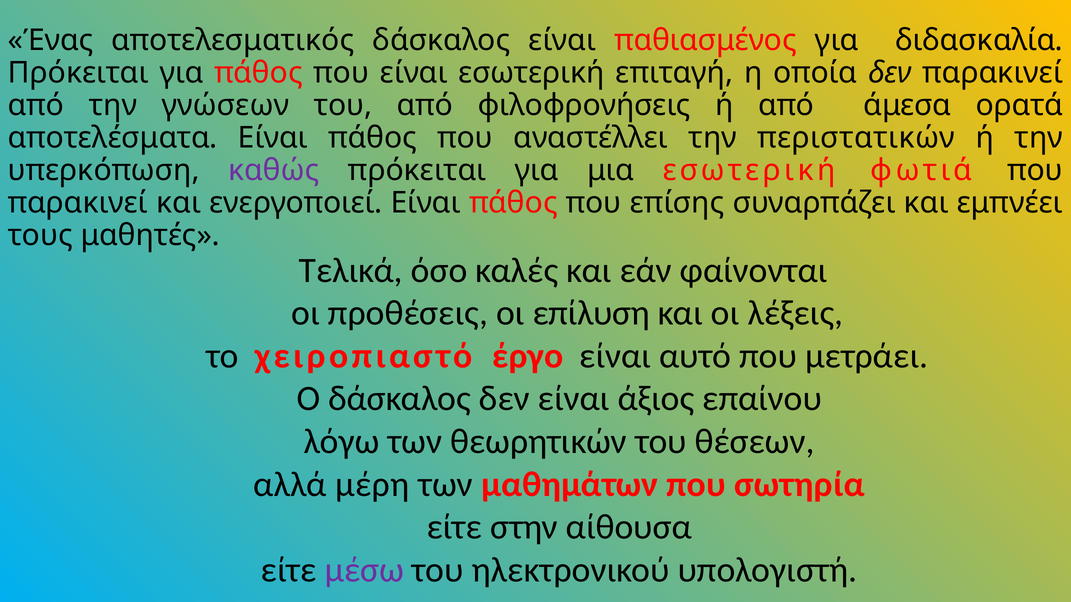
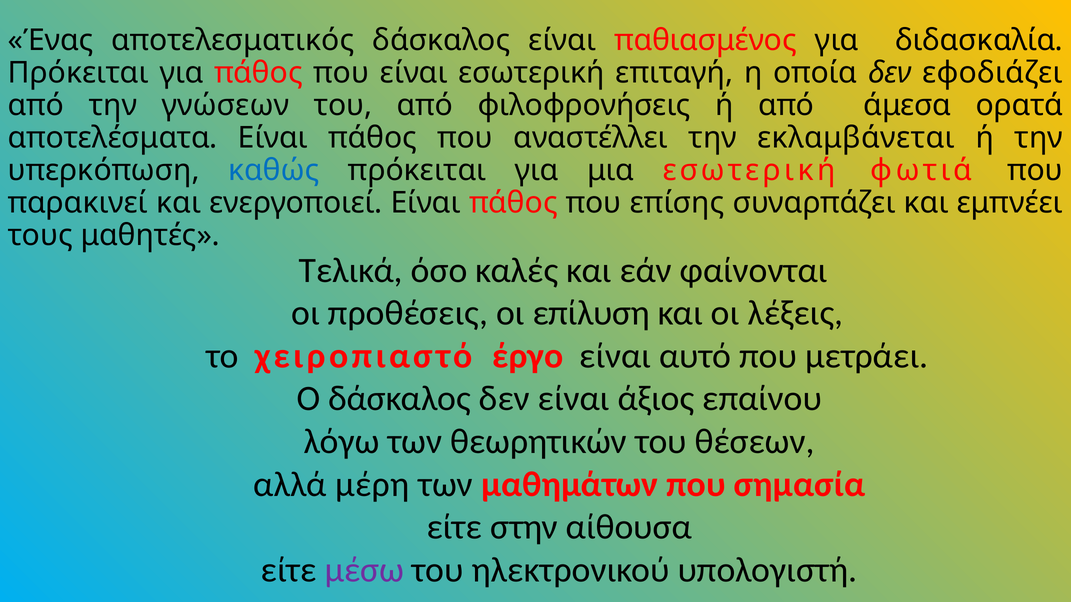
δεν παρακινεί: παρακινεί -> εφοδιάζει (993, 73)
περιστατικών: περιστατικών -> εκλαμβάνεται (856, 138)
καθώς colour: purple -> blue (274, 170)
σωτηρία: σωτηρία -> σημασία (800, 485)
